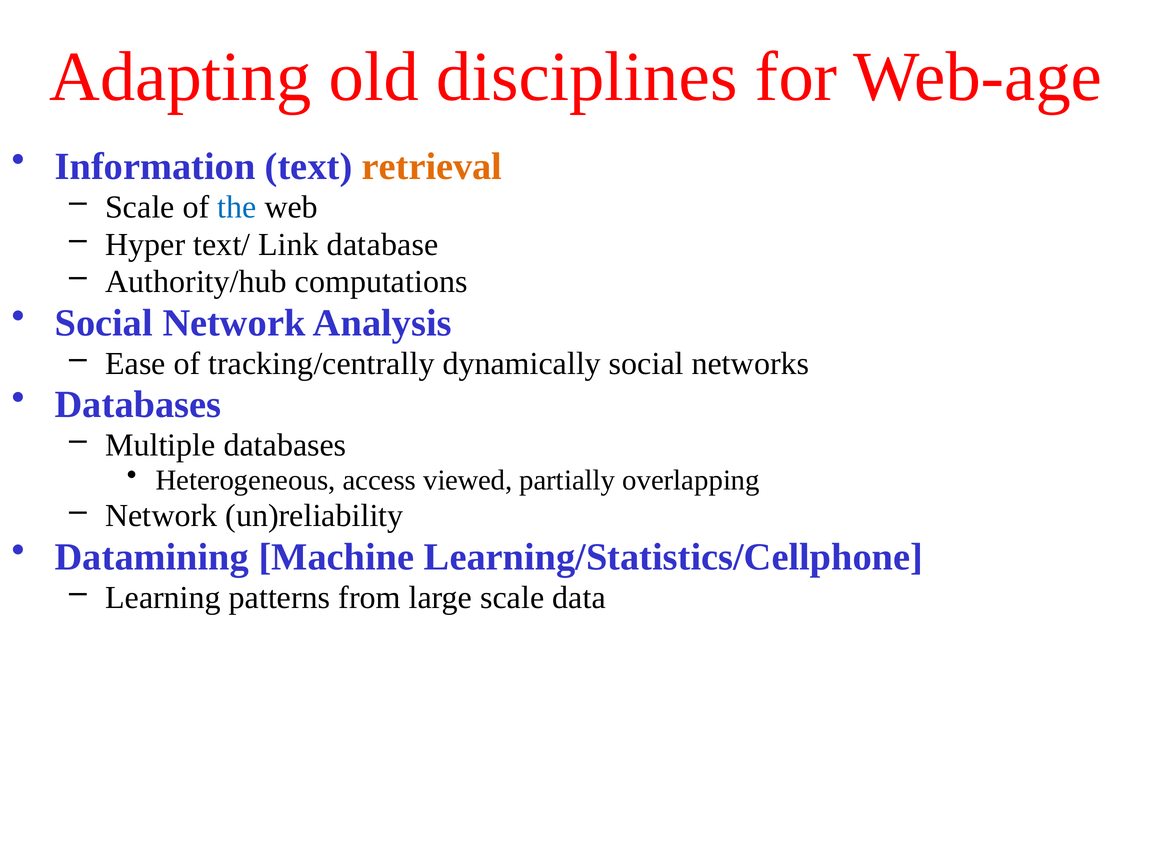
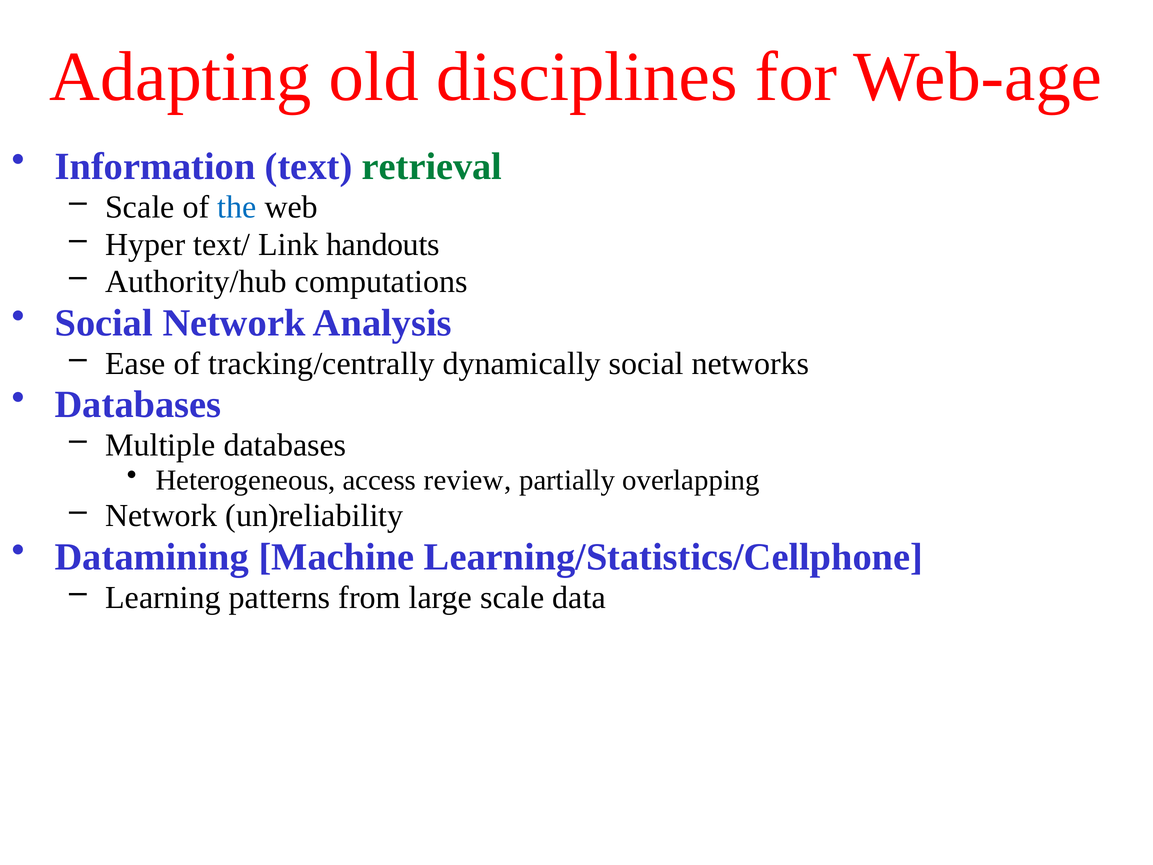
retrieval colour: orange -> green (432, 167)
database: database -> handouts (383, 244)
viewed: viewed -> review (468, 480)
